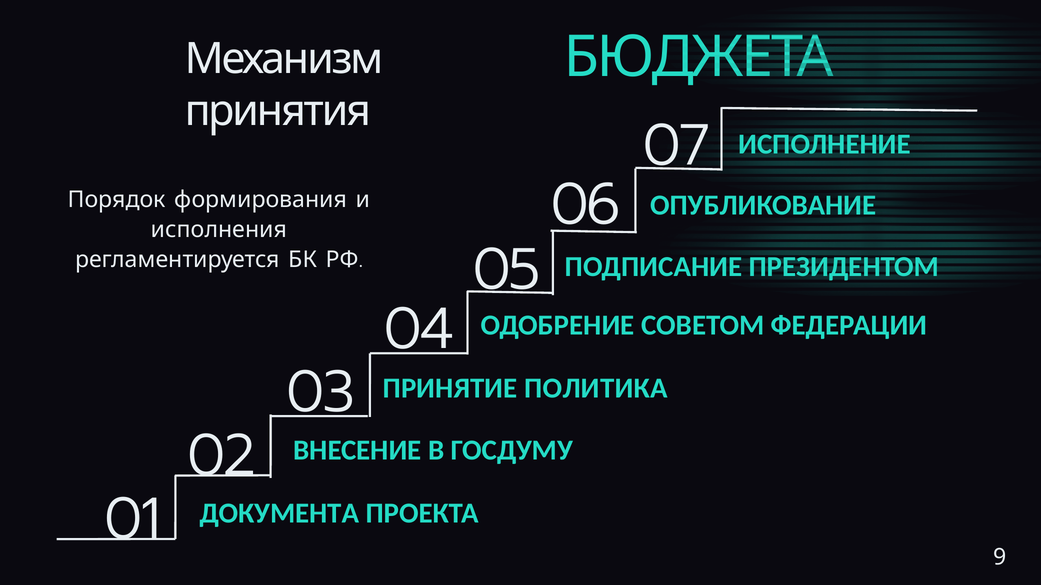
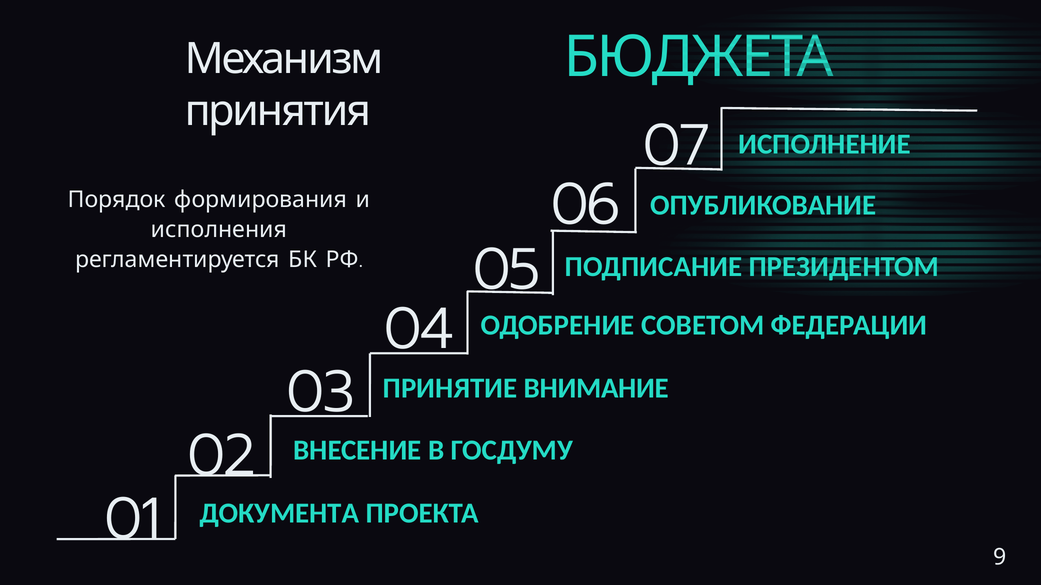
ПОЛИТИКА: ПОЛИТИКА -> ВНИМАНИЕ (596, 388)
